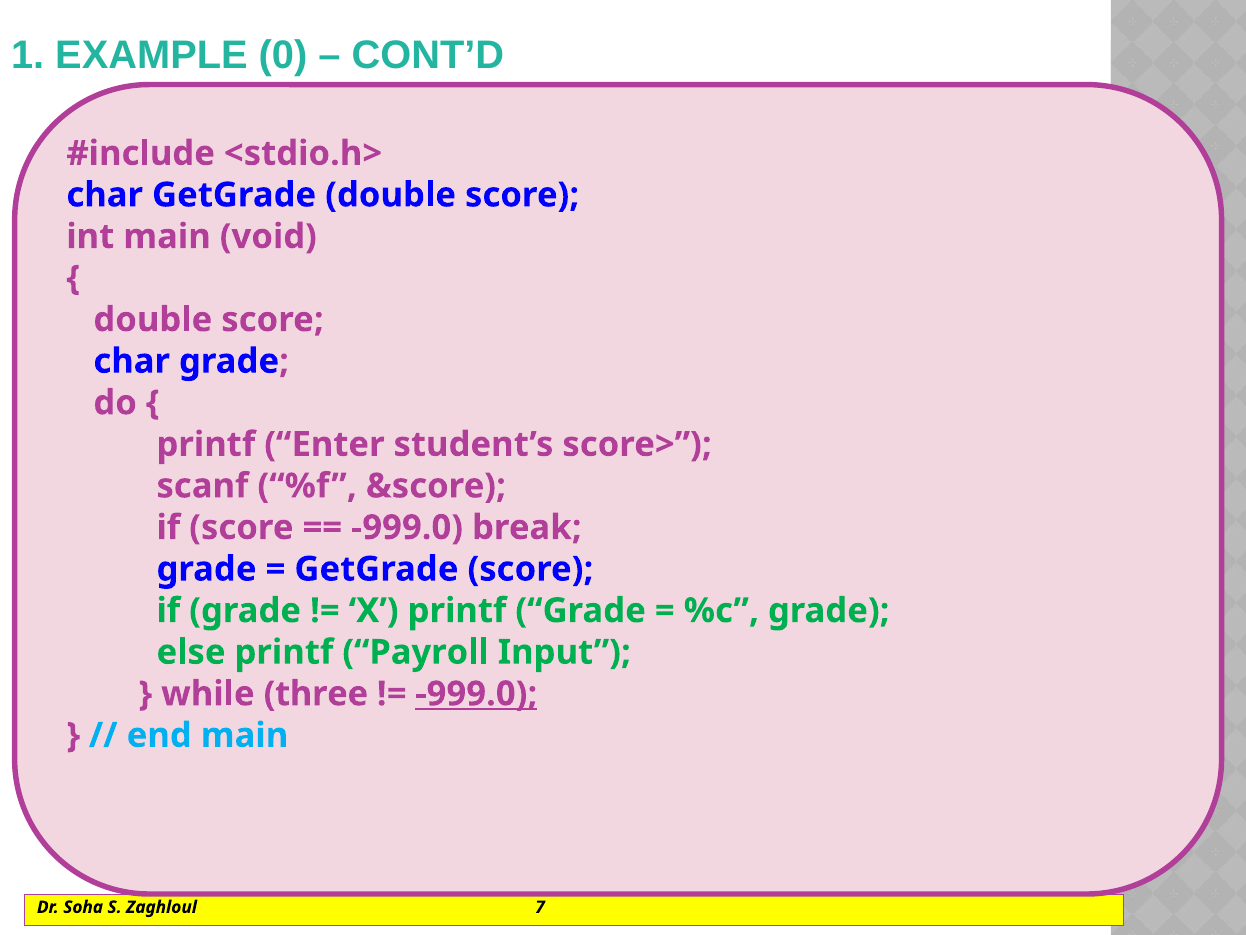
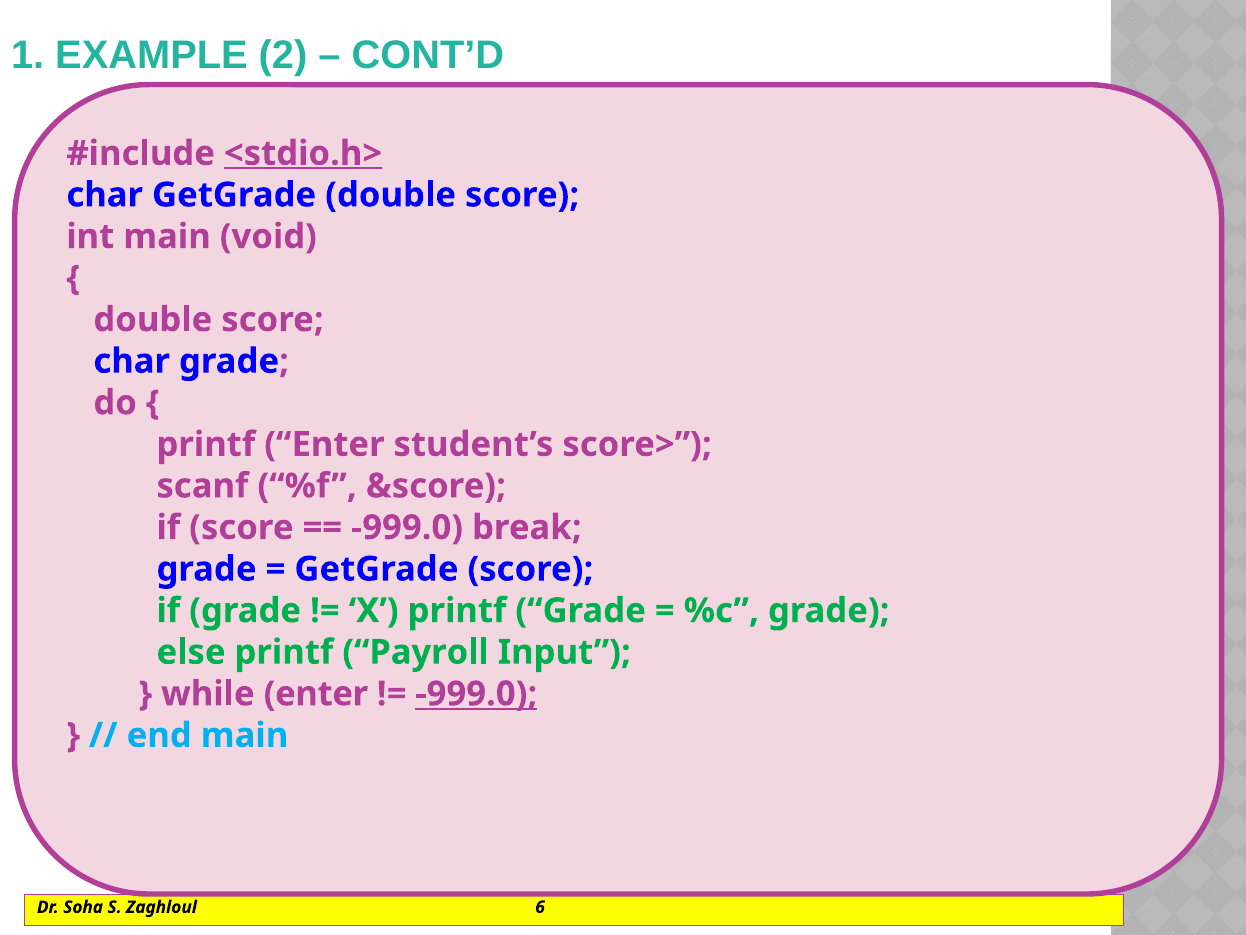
0: 0 -> 2 (283, 55)
<stdio.h> underline: none -> present (303, 153)
while three: three -> enter (316, 693)
7: 7 -> 6 (540, 907)
